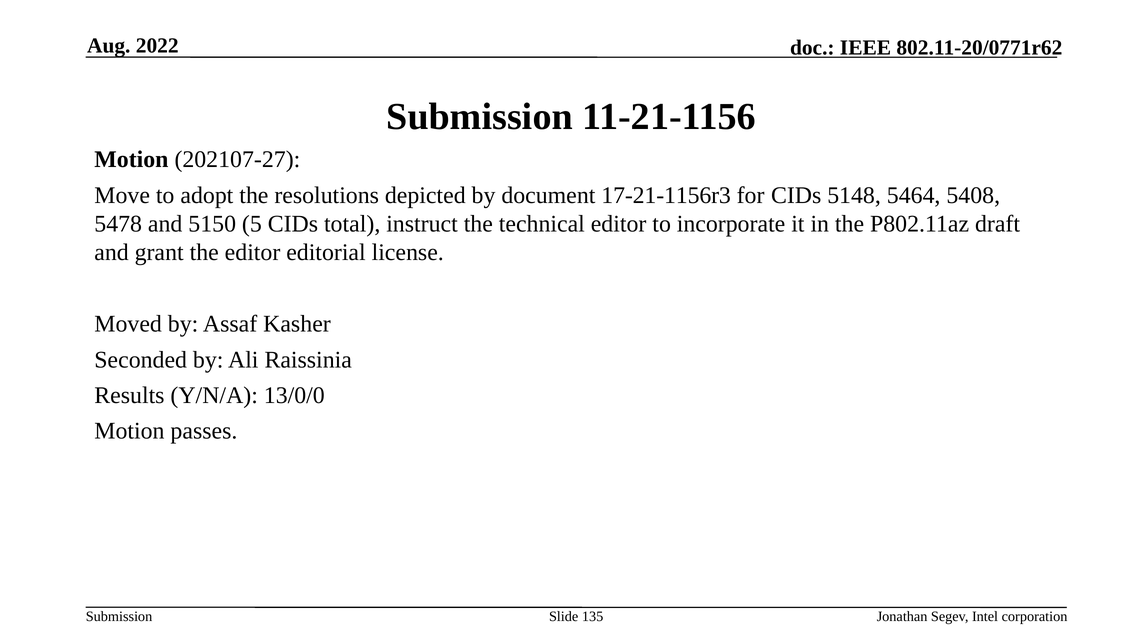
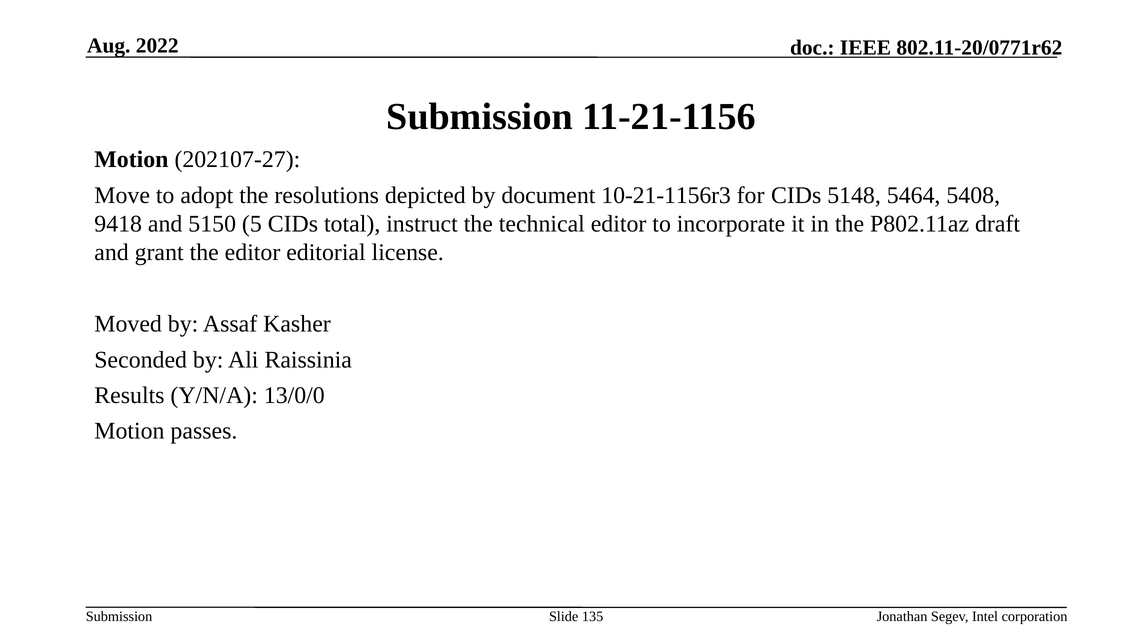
17-21-1156r3: 17-21-1156r3 -> 10-21-1156r3 (666, 195)
5478: 5478 -> 9418 (118, 224)
